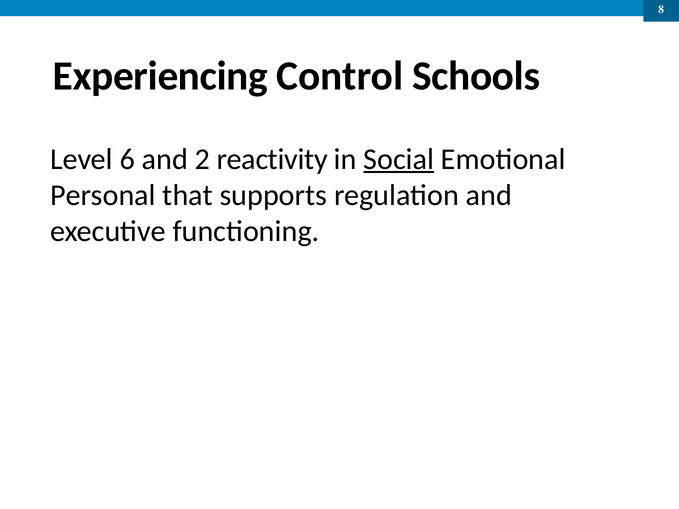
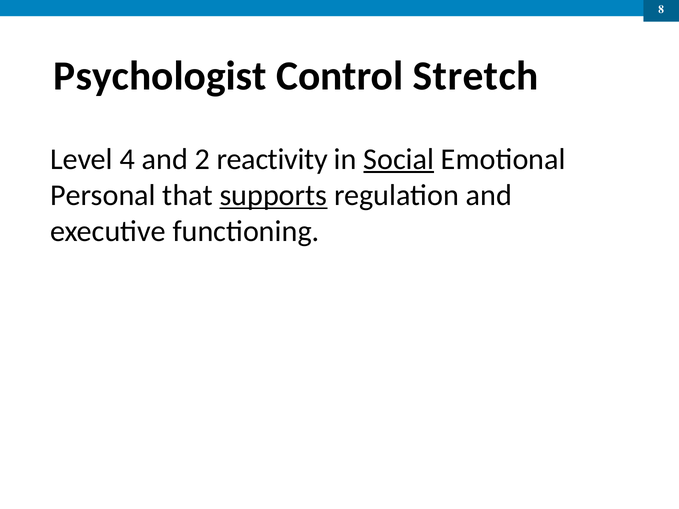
Experiencing: Experiencing -> Psychologist (160, 76)
Schools: Schools -> Stretch (476, 76)
6: 6 -> 4 (127, 159)
supports underline: none -> present (273, 195)
